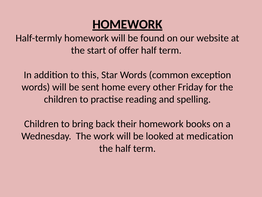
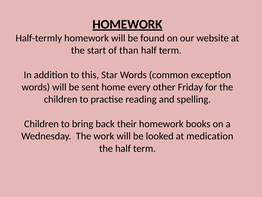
offer: offer -> than (129, 50)
